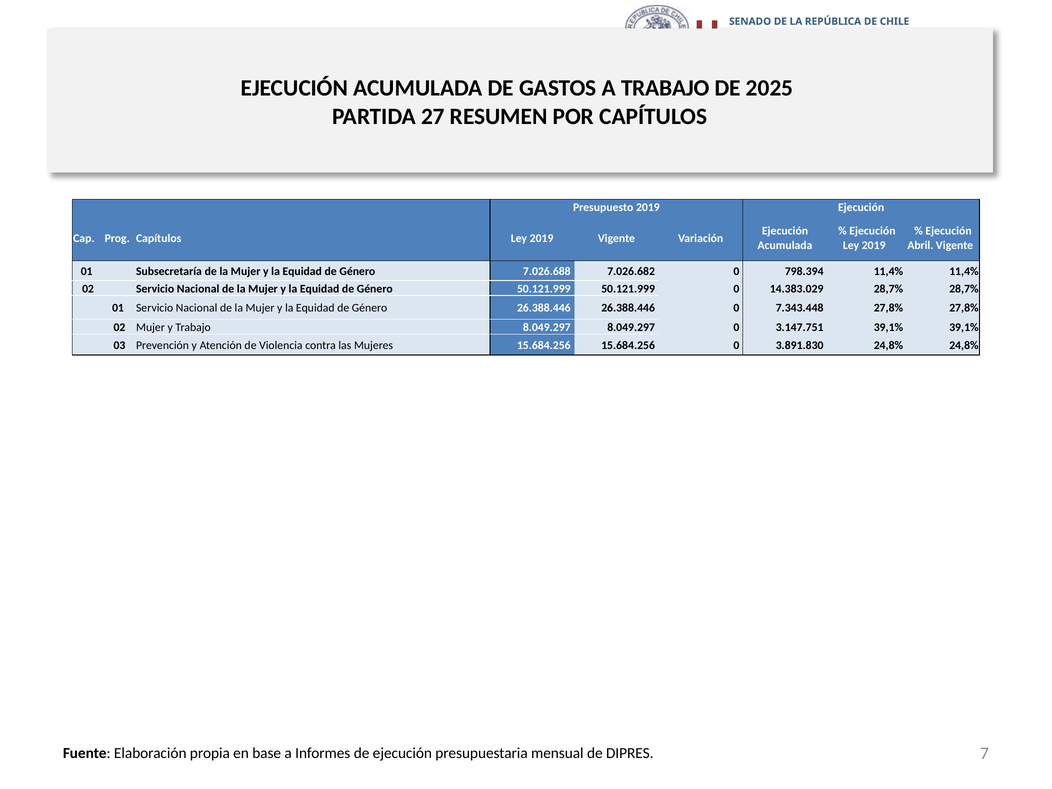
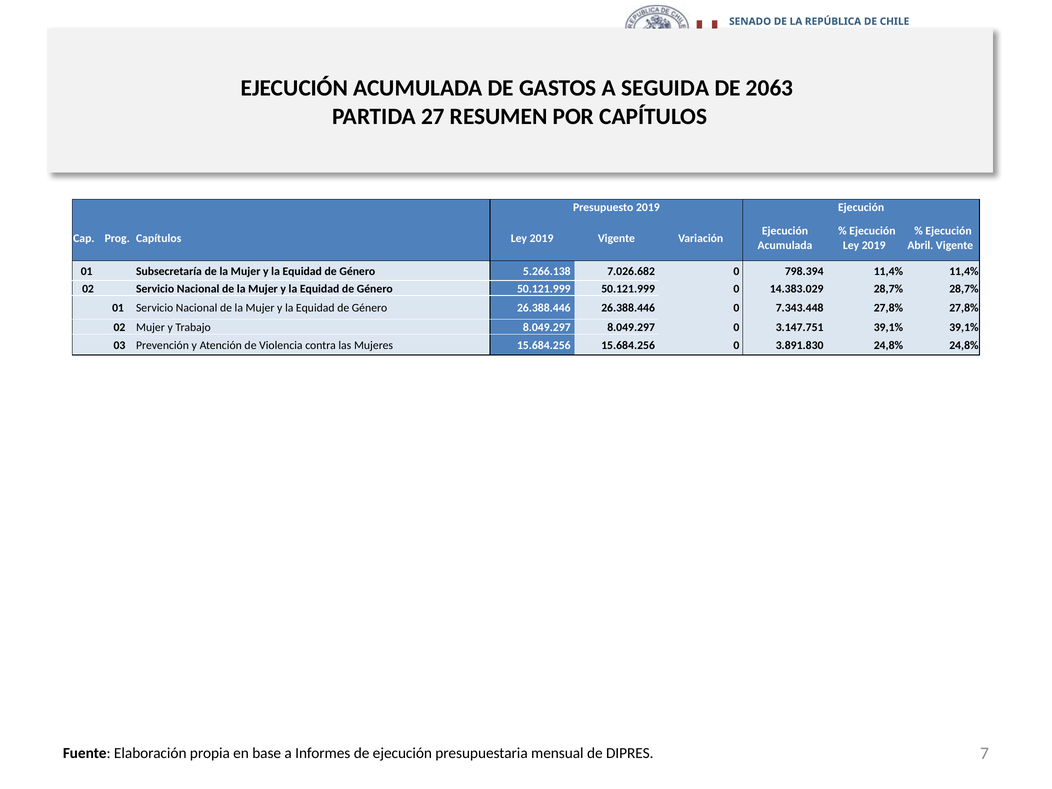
A TRABAJO: TRABAJO -> SEGUIDA (665, 88)
2025: 2025 -> 2063 (770, 88)
7.026.688: 7.026.688 -> 5.266.138 (547, 271)
